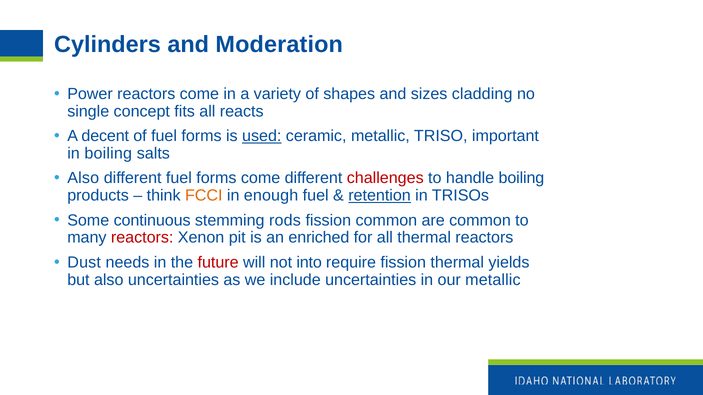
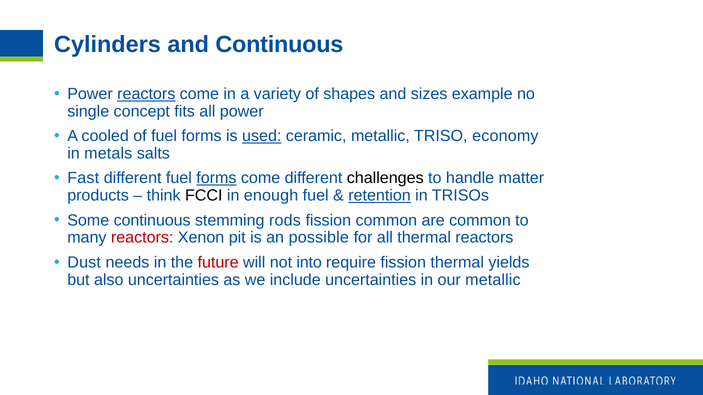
and Moderation: Moderation -> Continuous (279, 45)
reactors underline: none -> present (146, 94)
cladding: cladding -> example (482, 94)
all reacts: reacts -> power (242, 112)
decent: decent -> cooled (105, 136)
important: important -> economy (505, 136)
in boiling: boiling -> metals (108, 154)
Also: Also -> Fast (83, 178)
forms underline: none -> present (216, 178)
challenges colour: red -> black (385, 178)
handle boiling: boiling -> matter (521, 178)
FCCI colour: orange -> black (204, 196)
enriched: enriched -> possible (319, 238)
